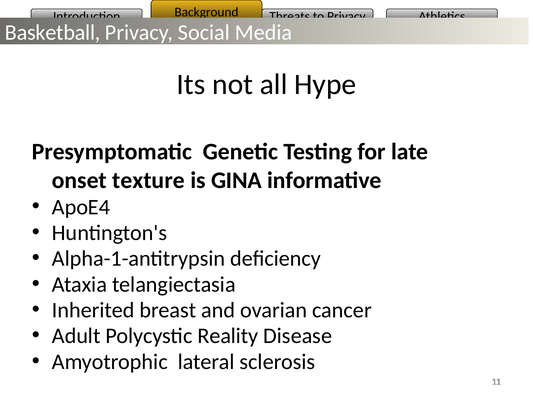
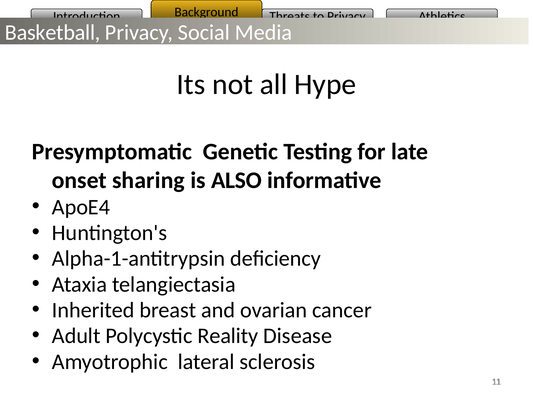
texture: texture -> sharing (148, 180)
GINA: GINA -> ALSO (237, 180)
